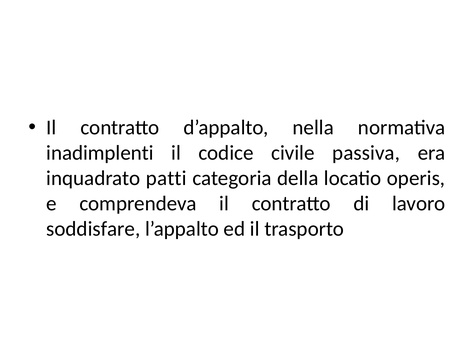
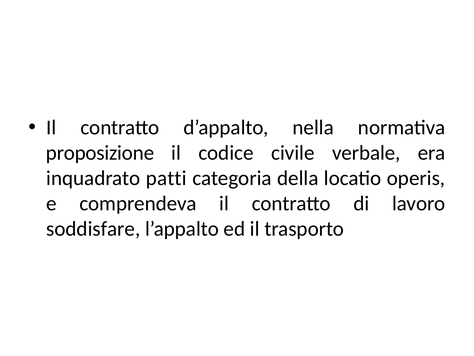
inadimplenti: inadimplenti -> proposizione (100, 153)
passiva: passiva -> verbale (366, 153)
